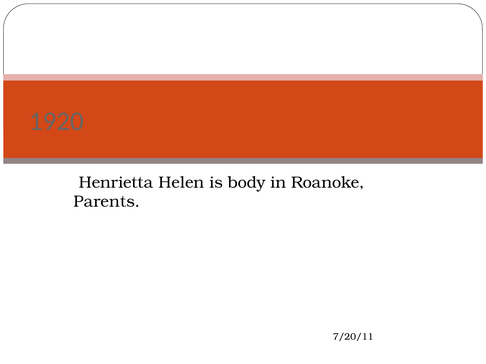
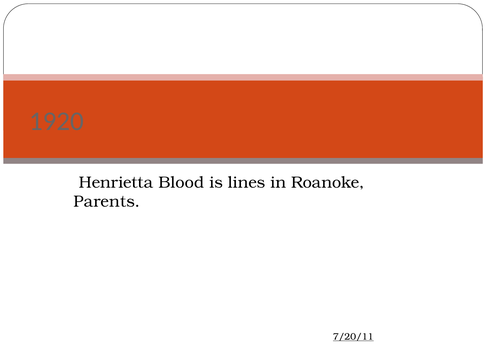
Helen: Helen -> Blood (181, 183)
body: body -> lines (247, 183)
7/20/11 underline: none -> present (353, 337)
